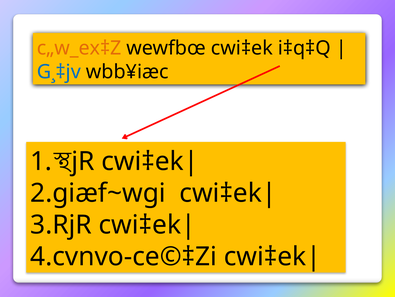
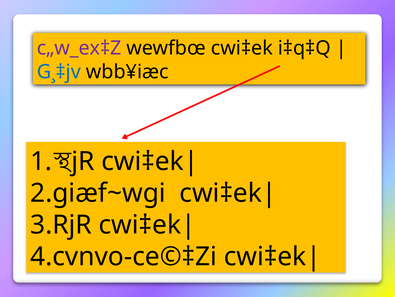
c„w_ex‡Z colour: orange -> purple (79, 48)
